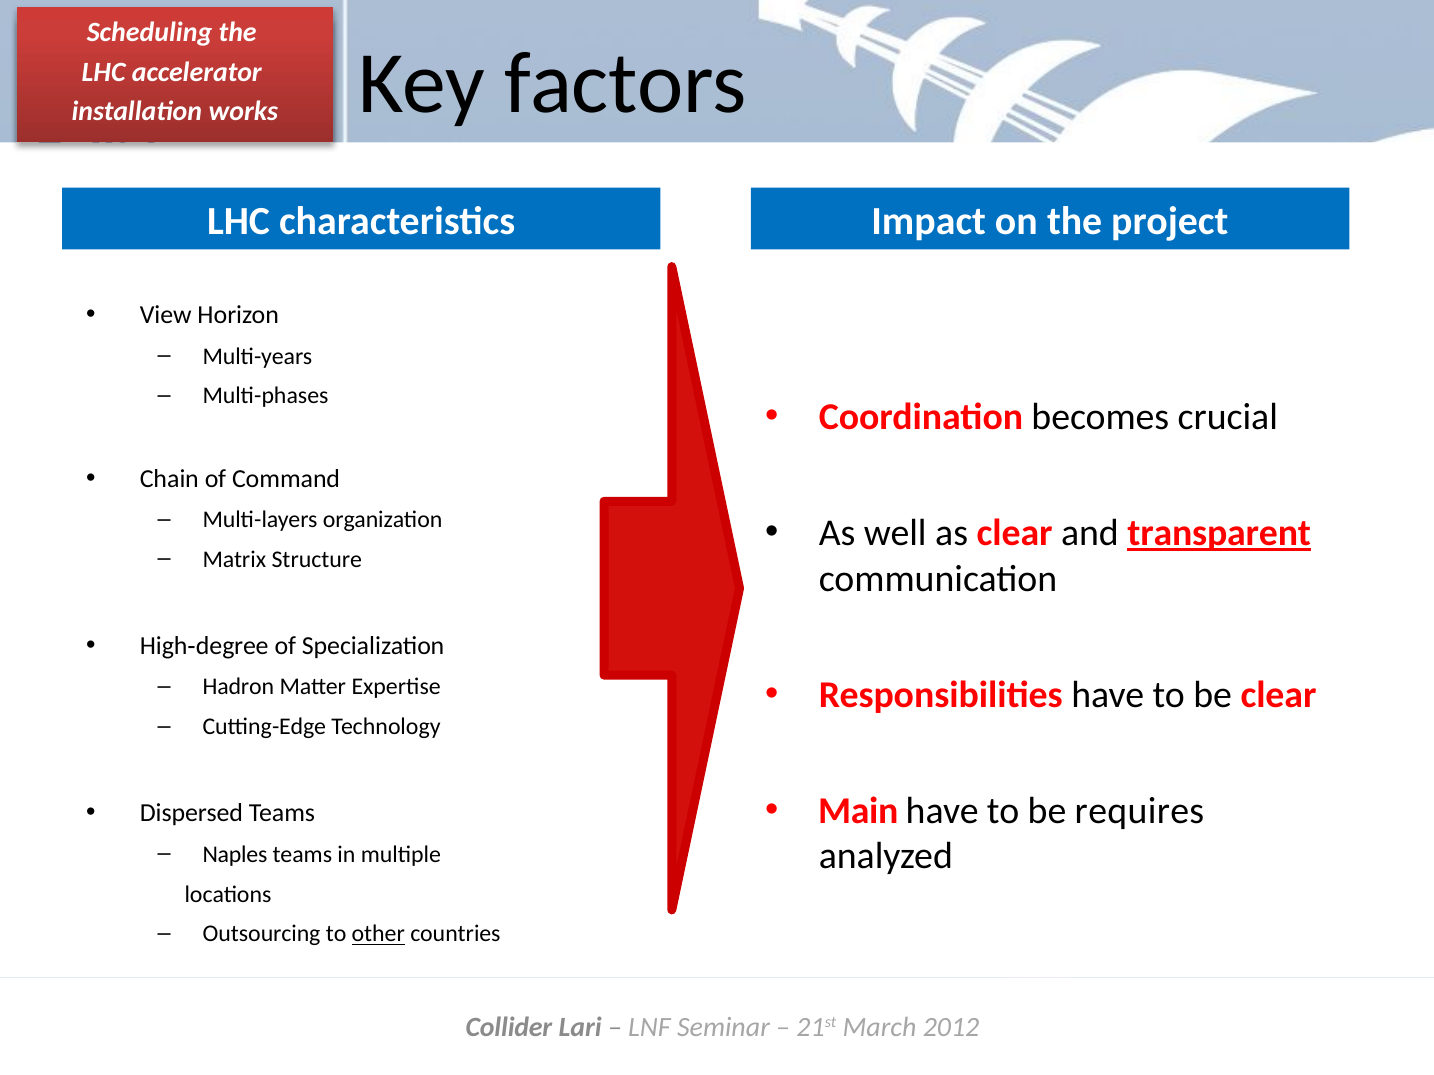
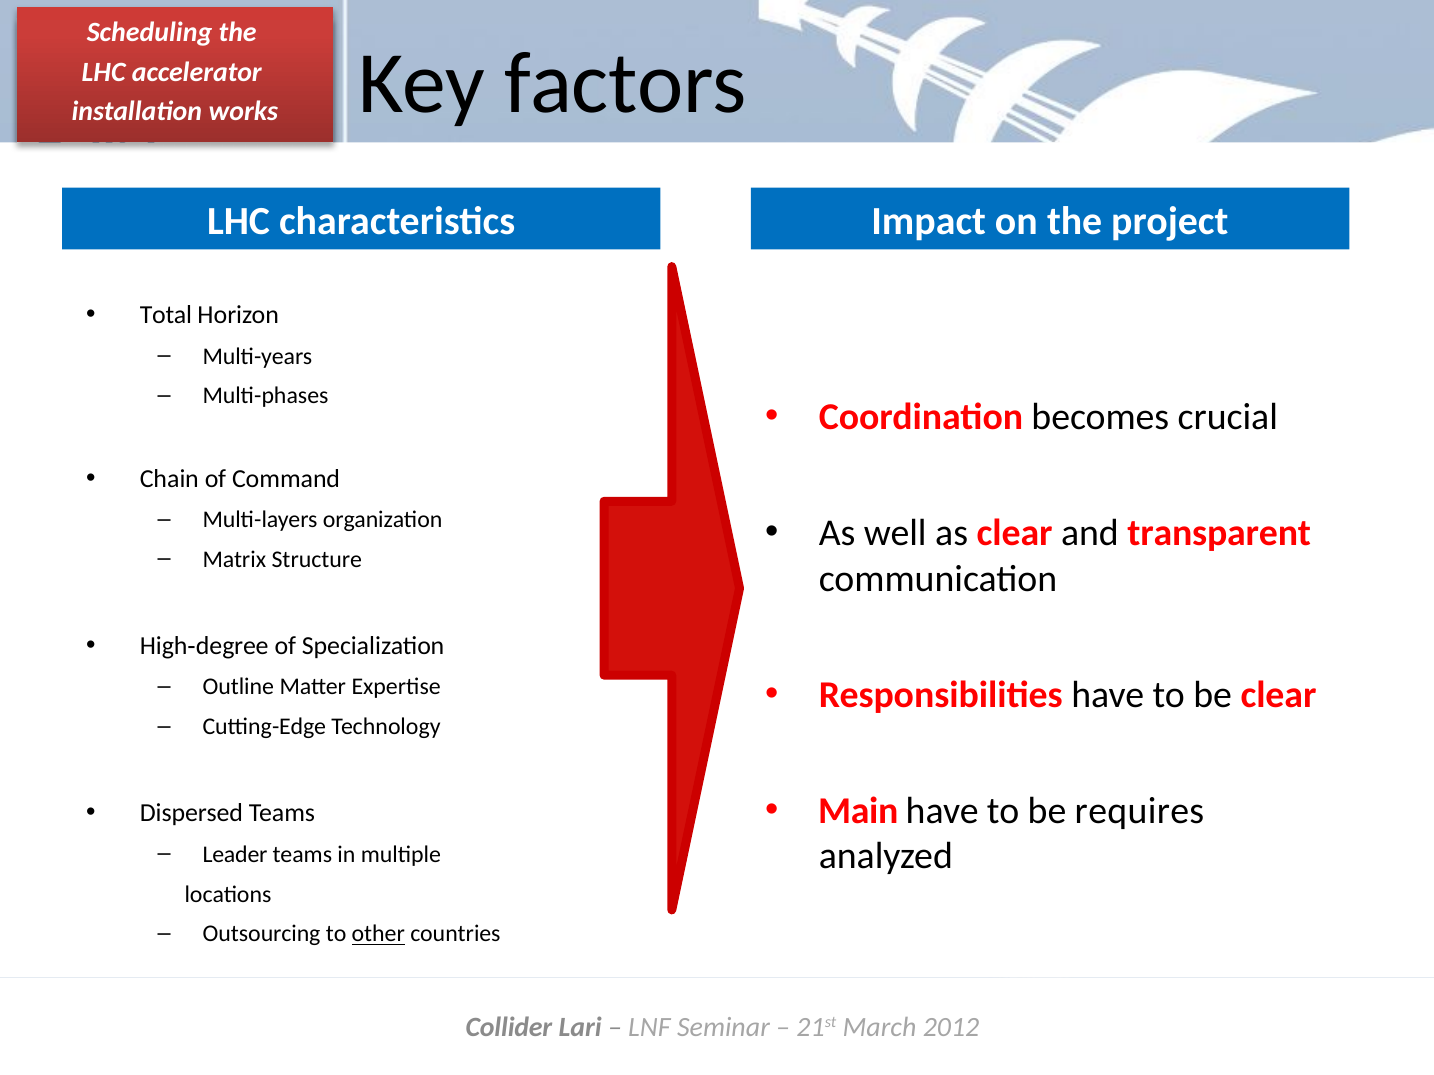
View: View -> Total (166, 315)
transparent underline: present -> none (1219, 534)
Hadron: Hadron -> Outline (238, 687)
Naples: Naples -> Leader (235, 855)
